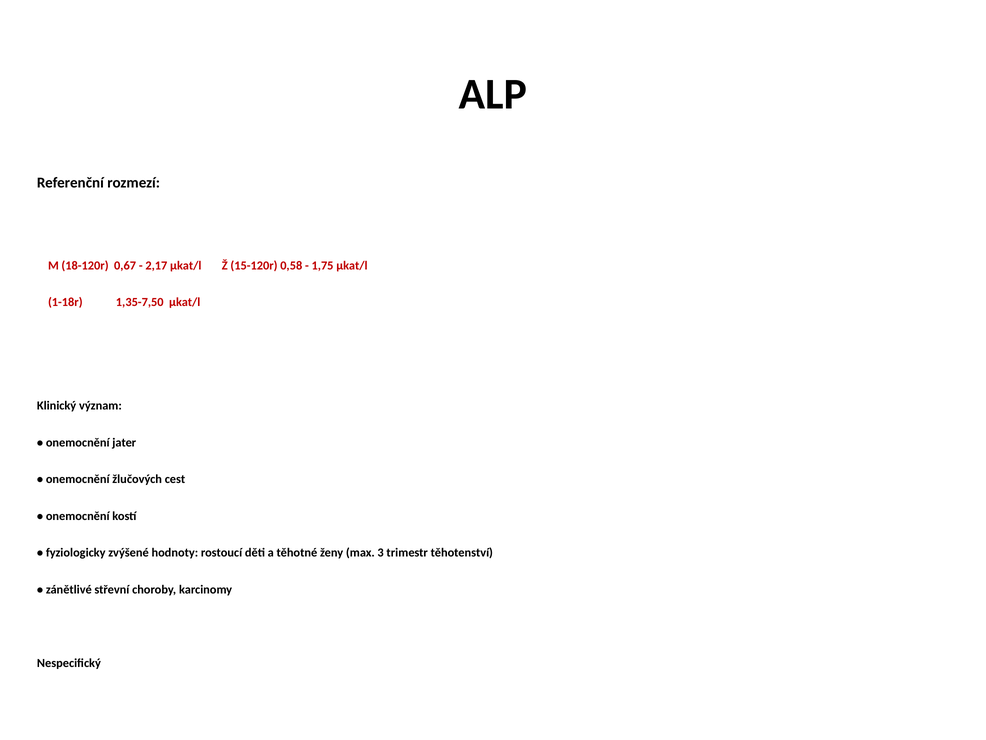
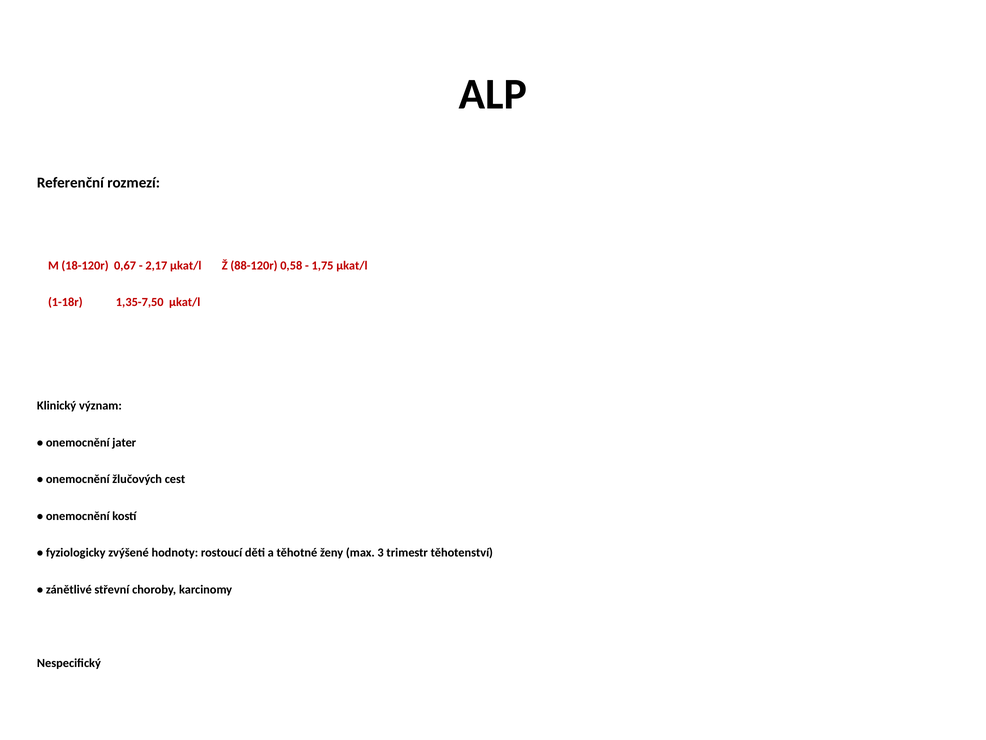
15-120r: 15-120r -> 88-120r (254, 265)
